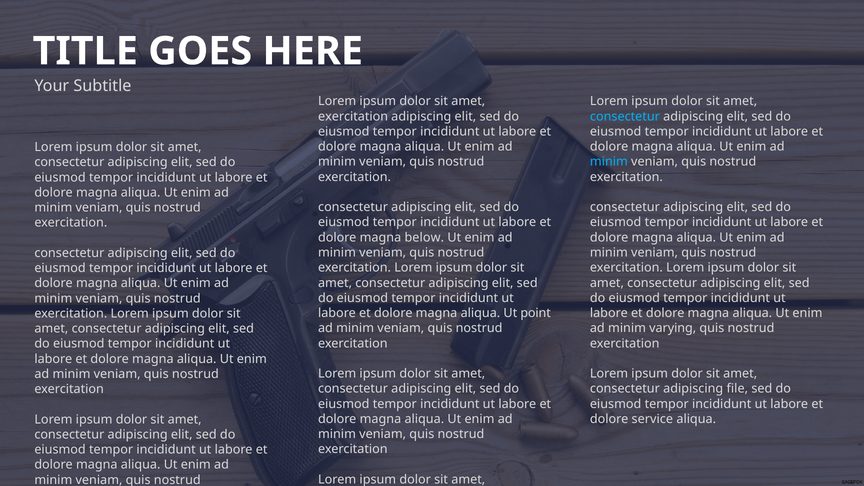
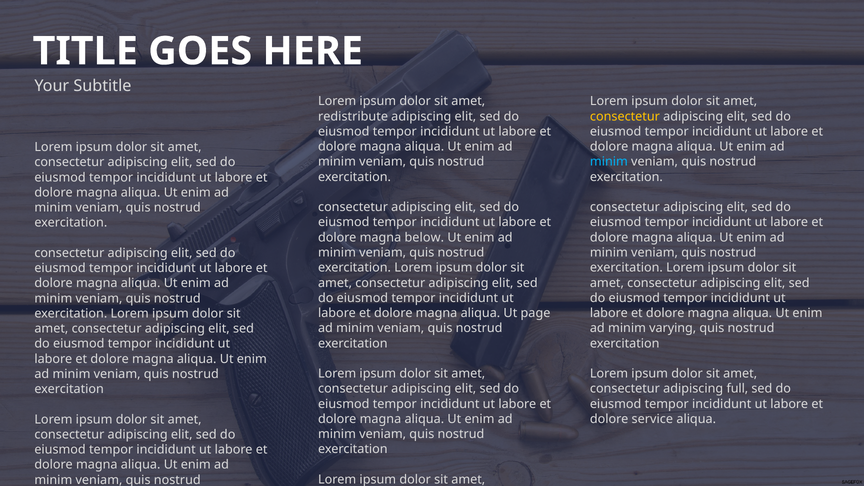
exercitation: exercitation -> redistribute (353, 116)
consectetur colour: light blue -> yellow (625, 116)
point: point -> page (536, 313)
file: file -> full (737, 389)
